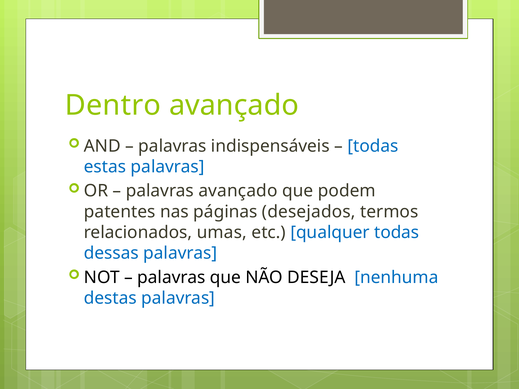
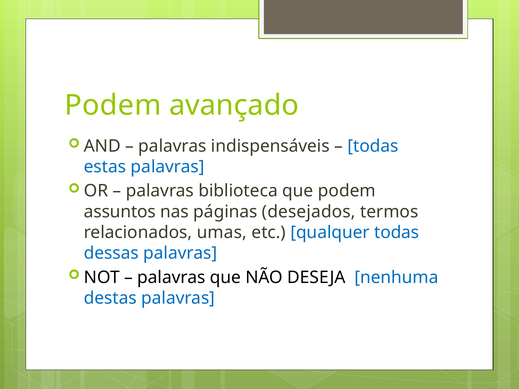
Dentro: Dentro -> Podem (113, 105)
palavras avançado: avançado -> biblioteca (238, 191)
patentes: patentes -> assuntos (120, 212)
